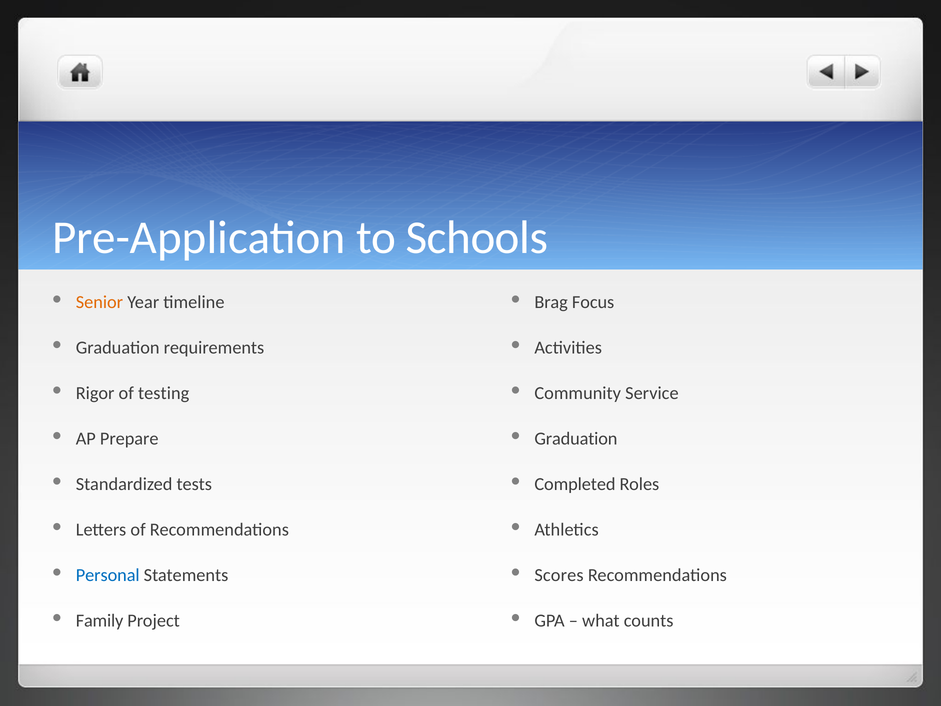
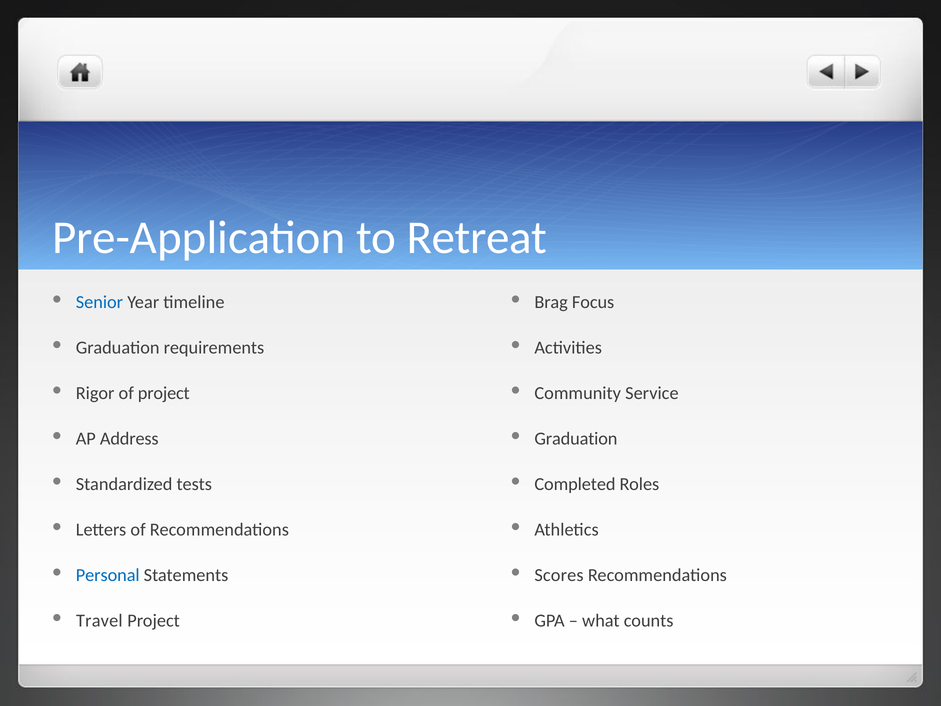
Schools: Schools -> Retreat (477, 238)
Senior colour: orange -> blue (99, 302)
of testing: testing -> project (164, 393)
Prepare: Prepare -> Address (129, 439)
Family: Family -> Travel (99, 621)
